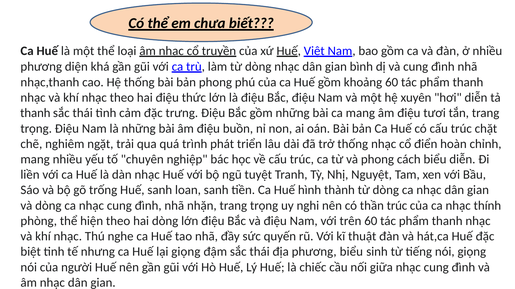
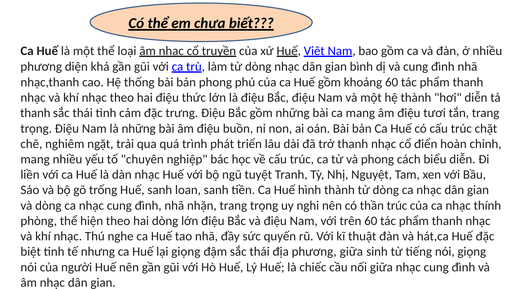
hệ xuyên: xuyên -> thành (416, 98)
trở thống: thống -> thanh (353, 144)
phương biểu: biểu -> giữa (351, 252)
